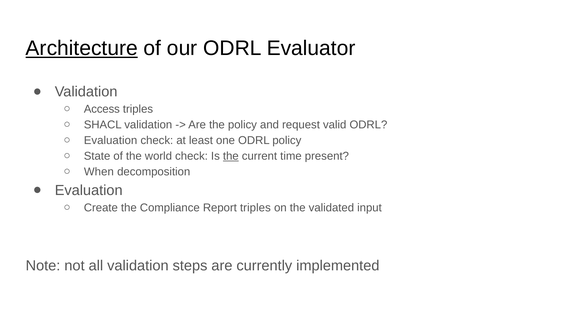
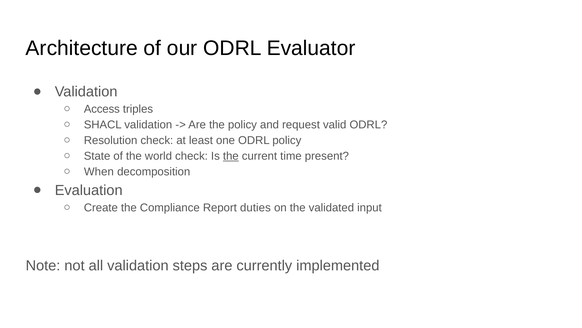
Architecture underline: present -> none (82, 48)
Evaluation: Evaluation -> Resolution (111, 140)
Report triples: triples -> duties (255, 207)
